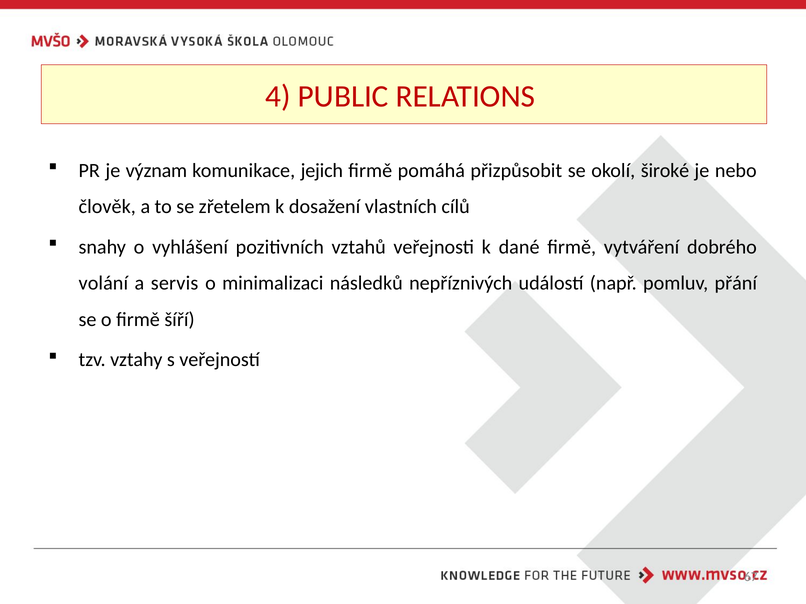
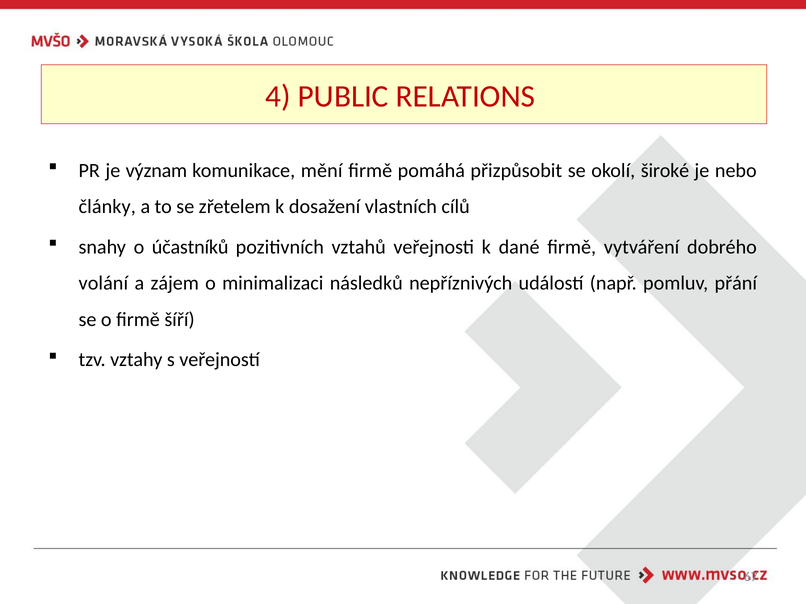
jejich: jejich -> mění (322, 171)
člověk: člověk -> články (107, 207)
vyhlášení: vyhlášení -> účastníků (190, 247)
servis: servis -> zájem (175, 284)
